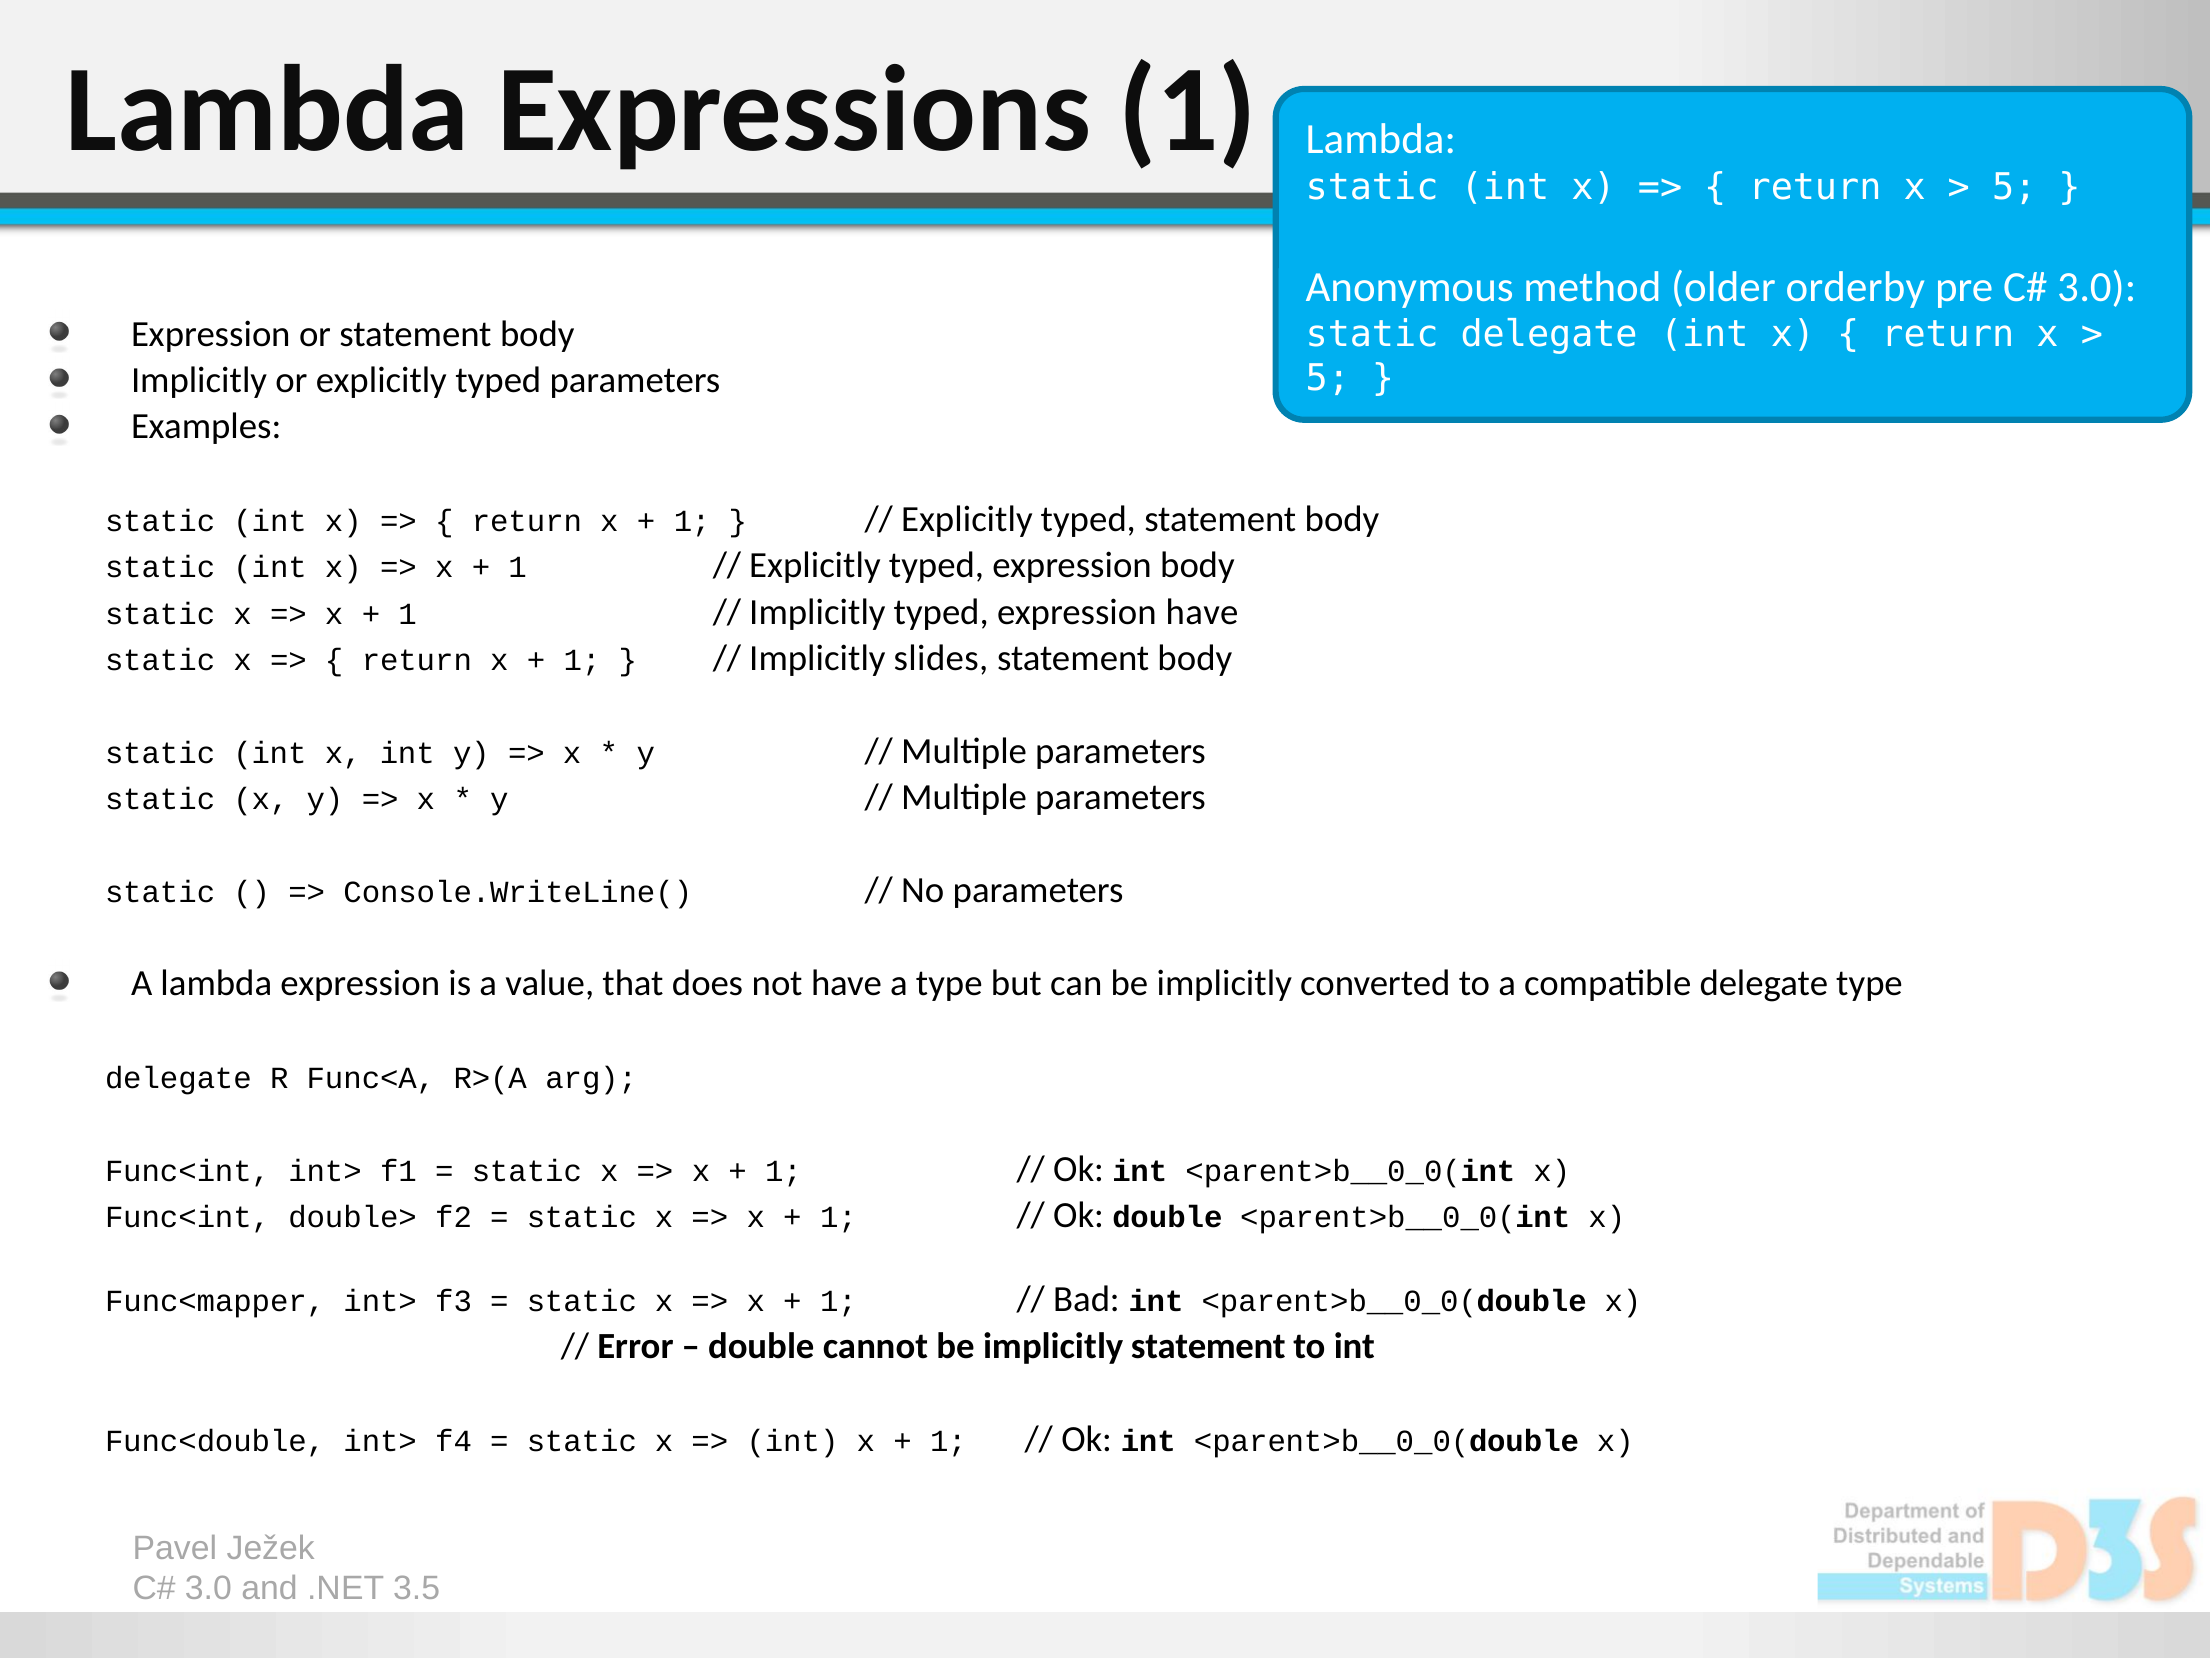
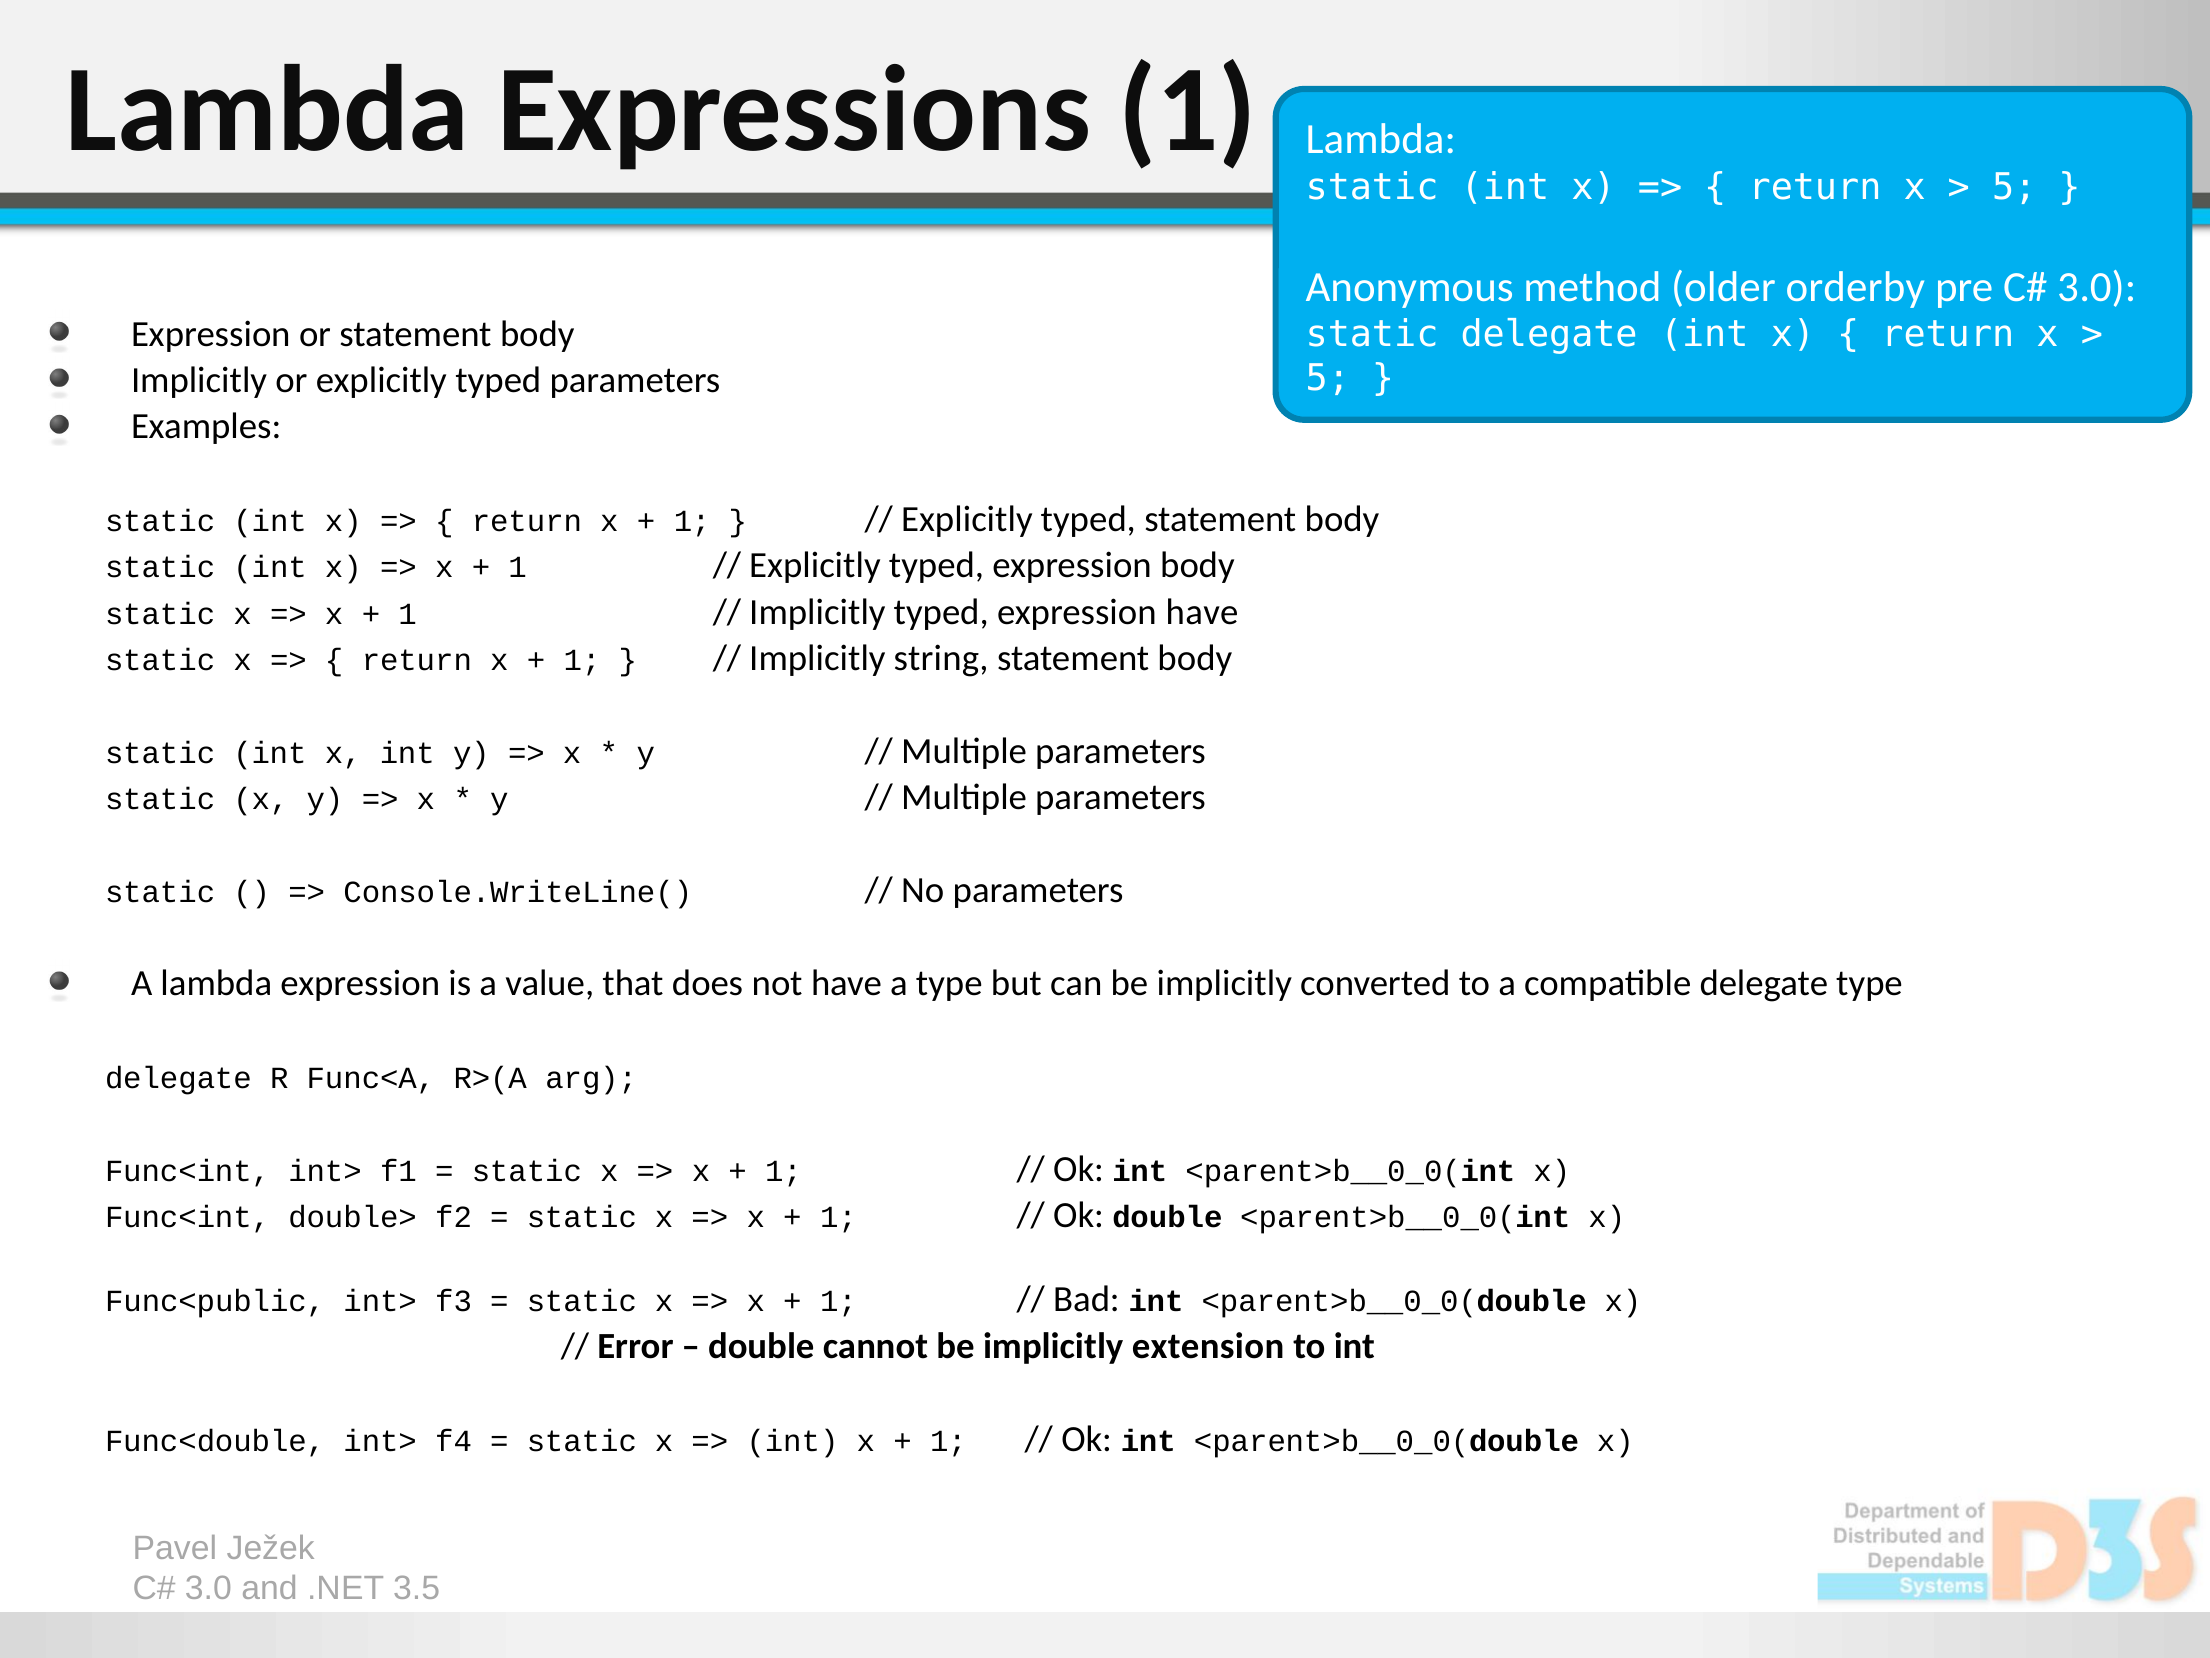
slides: slides -> string (941, 658)
Func<mapper: Func<mapper -> Func<public (215, 1301)
implicitly statement: statement -> extension (1208, 1346)
